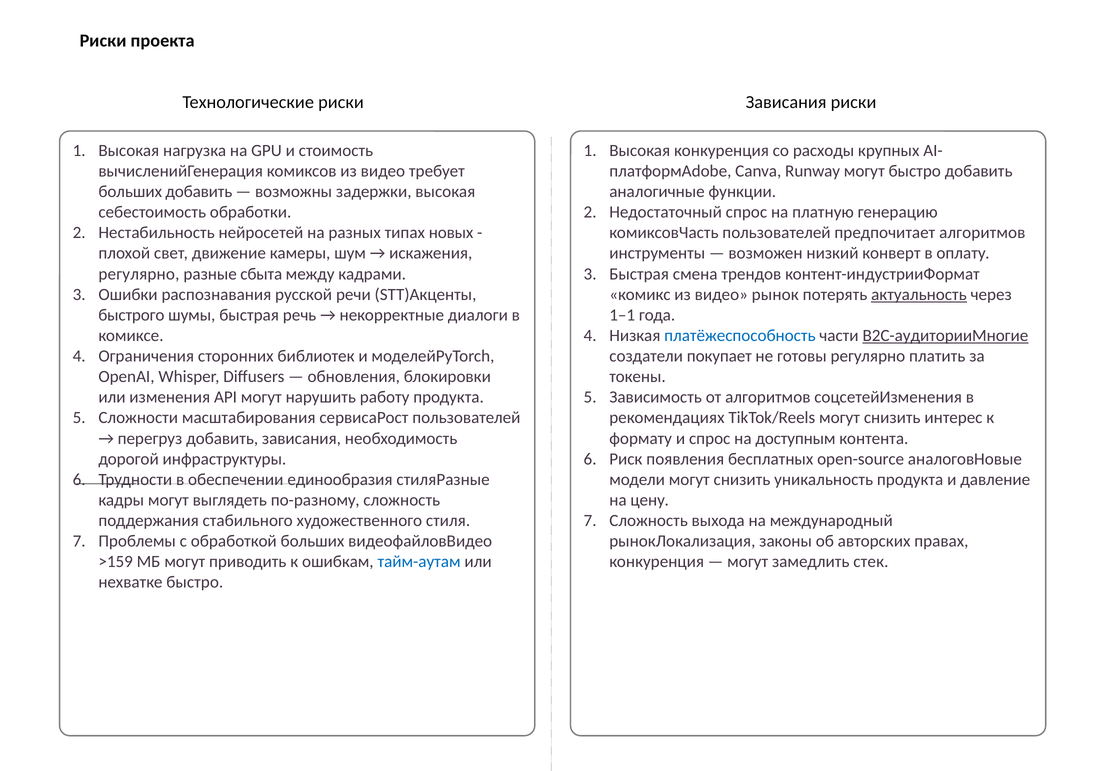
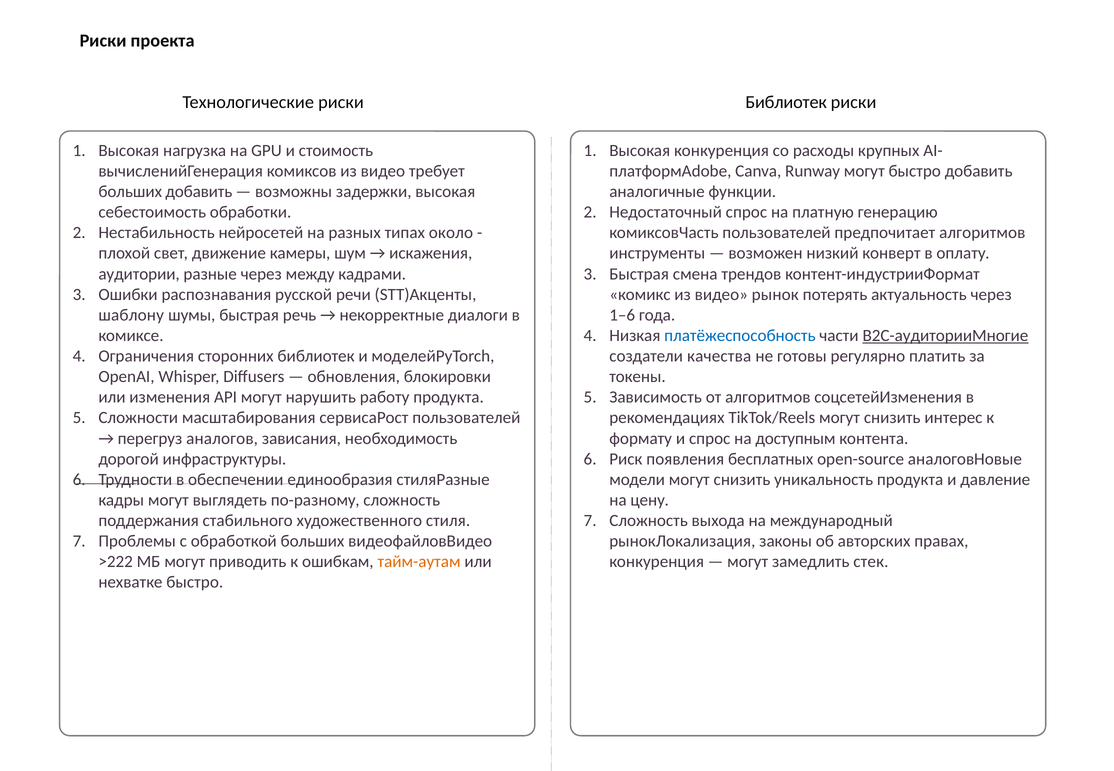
риски Зависания: Зависания -> Библиотек (786, 102)
новых: новых -> около (451, 233)
регулярно: регулярно -> аудитории (139, 274)
разные сбыта: сбыта -> через (261, 274)
актуальность underline: present -> none (919, 295)
быстрого: быстрого -> шаблону (131, 315)
1–1: 1–1 -> 1–6 (622, 315)
покупает: покупает -> качества (719, 356)
перегруз добавить: добавить -> аналогов (222, 438)
>159: >159 -> >222 (116, 562)
тайм-аутам colour: blue -> orange (419, 562)
